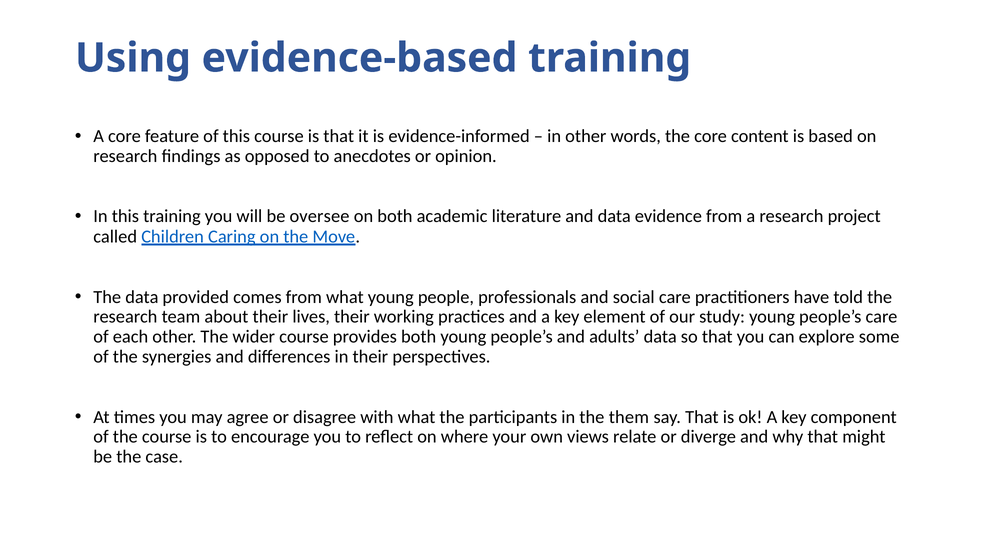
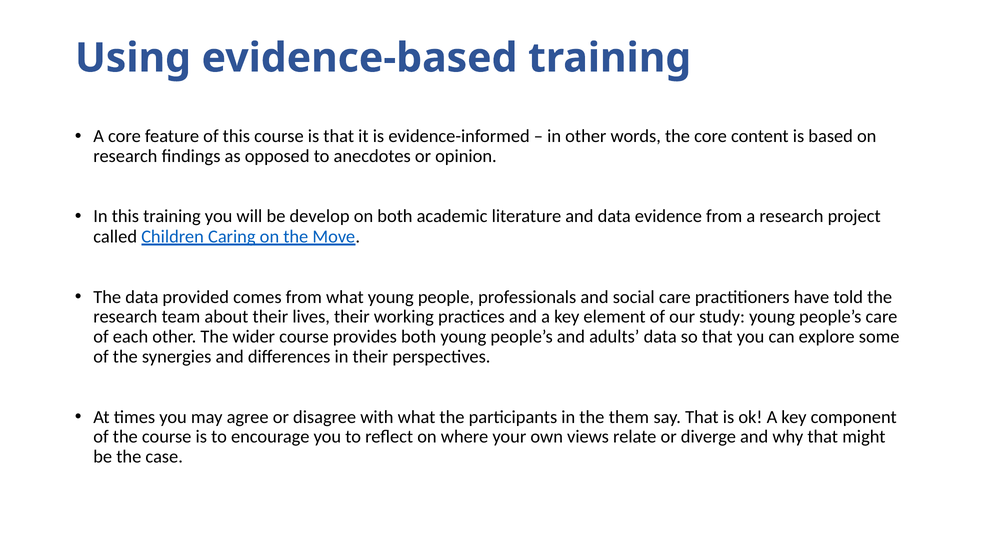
oversee: oversee -> develop (320, 216)
